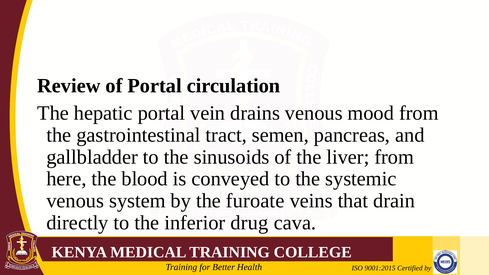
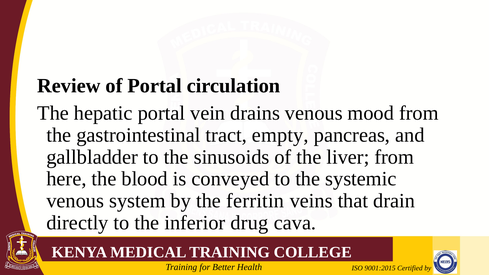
semen: semen -> empty (280, 135)
furoate: furoate -> ferritin (255, 201)
